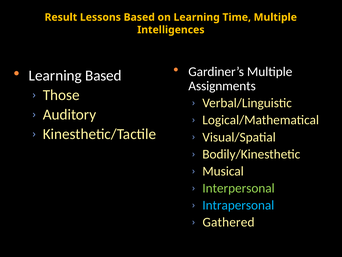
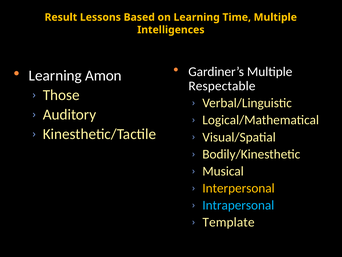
Learning Based: Based -> Amon (103, 75)
Assignments: Assignments -> Respectable (222, 86)
Interpersonal colour: light green -> yellow (239, 188)
Gathered: Gathered -> Template (229, 222)
